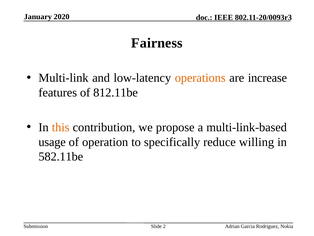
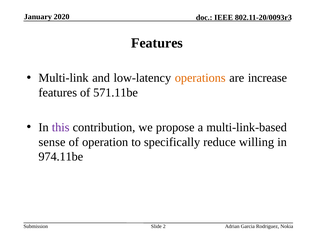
Fairness: Fairness -> Features (157, 43)
812.11be: 812.11be -> 571.11be (116, 92)
this colour: orange -> purple (61, 127)
usage: usage -> sense (52, 142)
582.11be: 582.11be -> 974.11be (61, 156)
